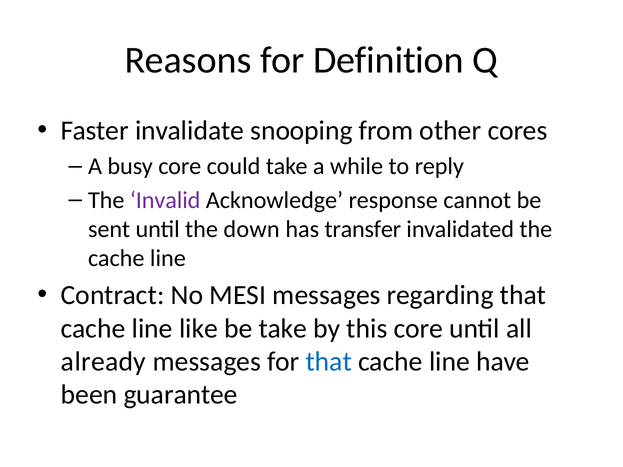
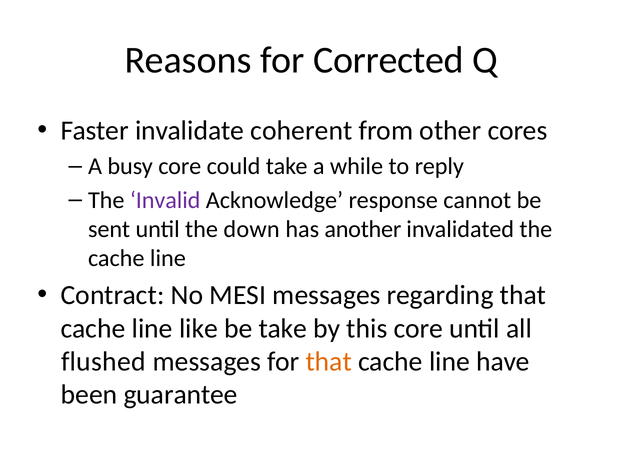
Definition: Definition -> Corrected (388, 60)
snooping: snooping -> coherent (301, 131)
transfer: transfer -> another (363, 229)
already: already -> flushed (103, 362)
that colour: blue -> orange (329, 362)
